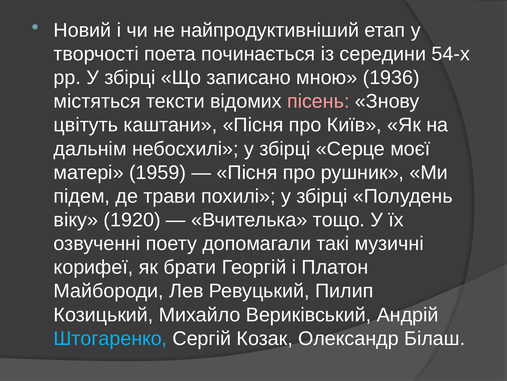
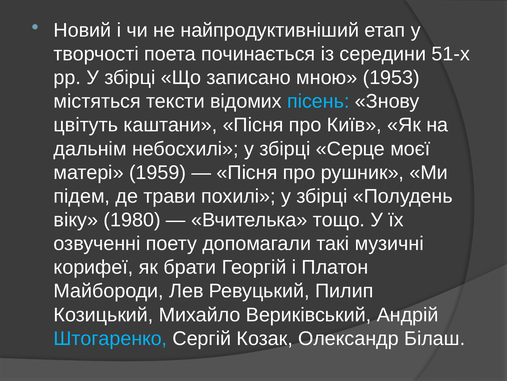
54-х: 54-х -> 51-х (451, 54)
1936: 1936 -> 1953 (391, 78)
пісень colour: pink -> light blue (318, 101)
1920: 1920 -> 1980 (132, 220)
